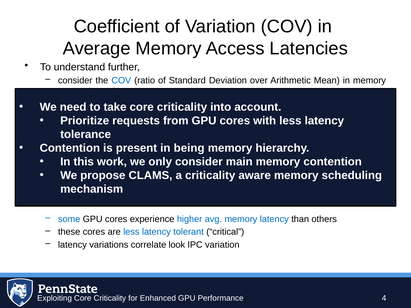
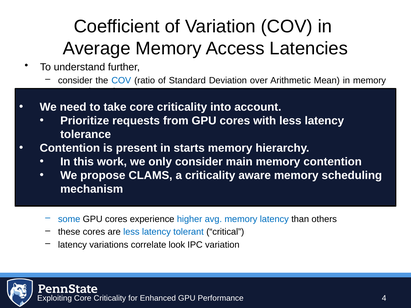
being: being -> starts (189, 148)
